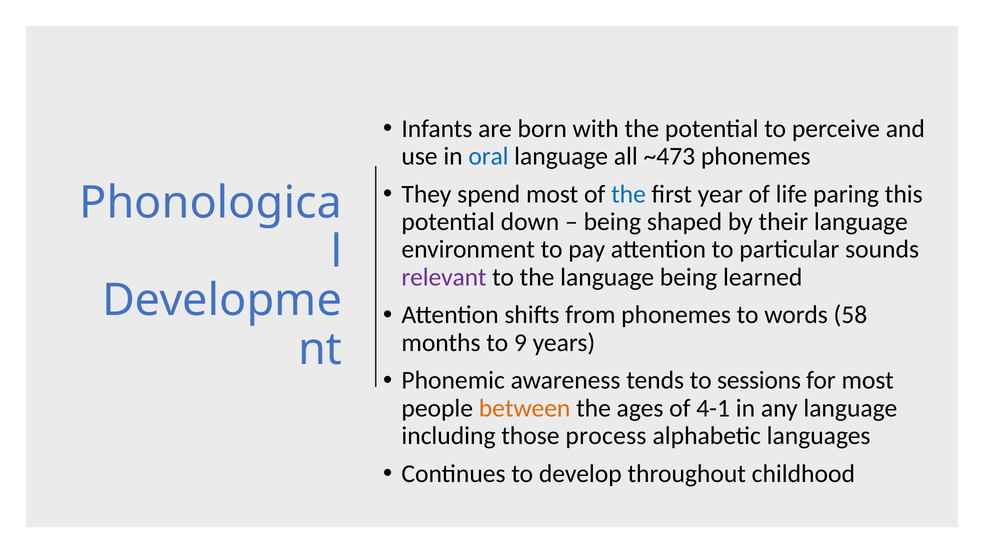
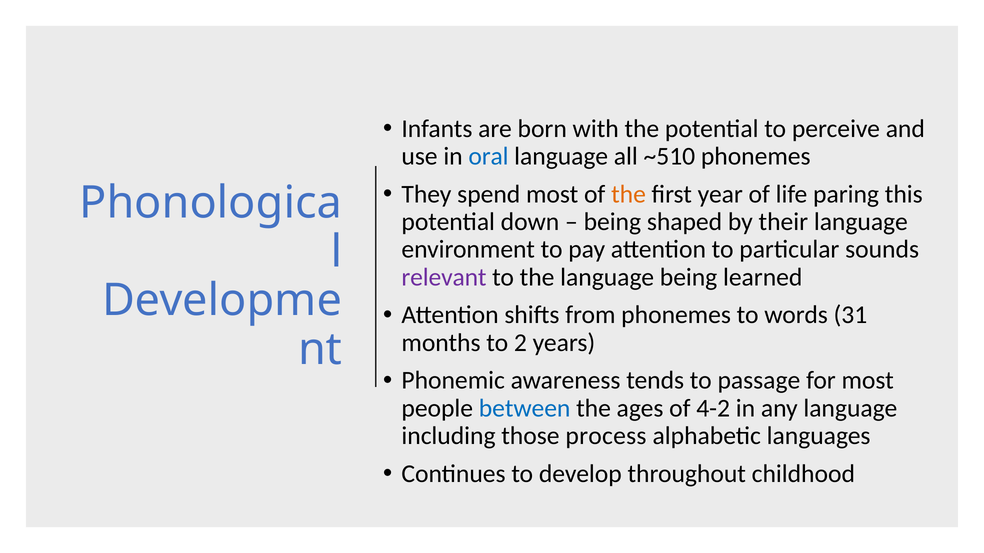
~473: ~473 -> ~510 (669, 156)
the colour: blue -> orange (629, 194)
58: 58 -> 31 (850, 315)
9: 9 -> 2 (520, 343)
sessions: sessions -> passage (759, 381)
between colour: orange -> blue (525, 409)
4-1: 4-1 -> 4-2 (713, 409)
